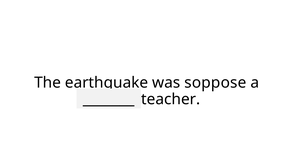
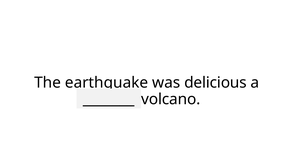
soppose: soppose -> delicious (215, 83)
teacher: teacher -> volcano (171, 99)
